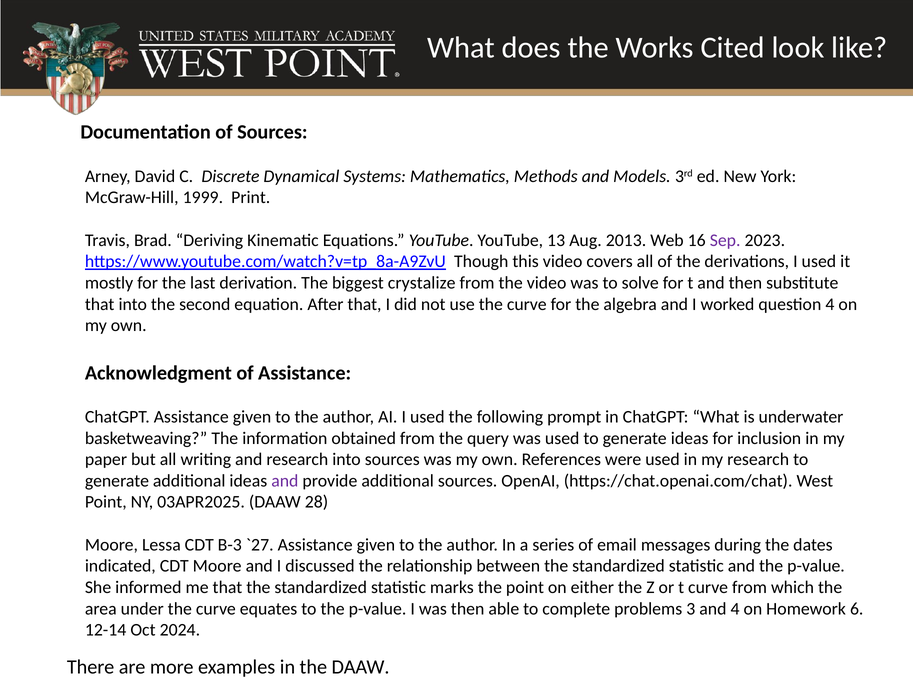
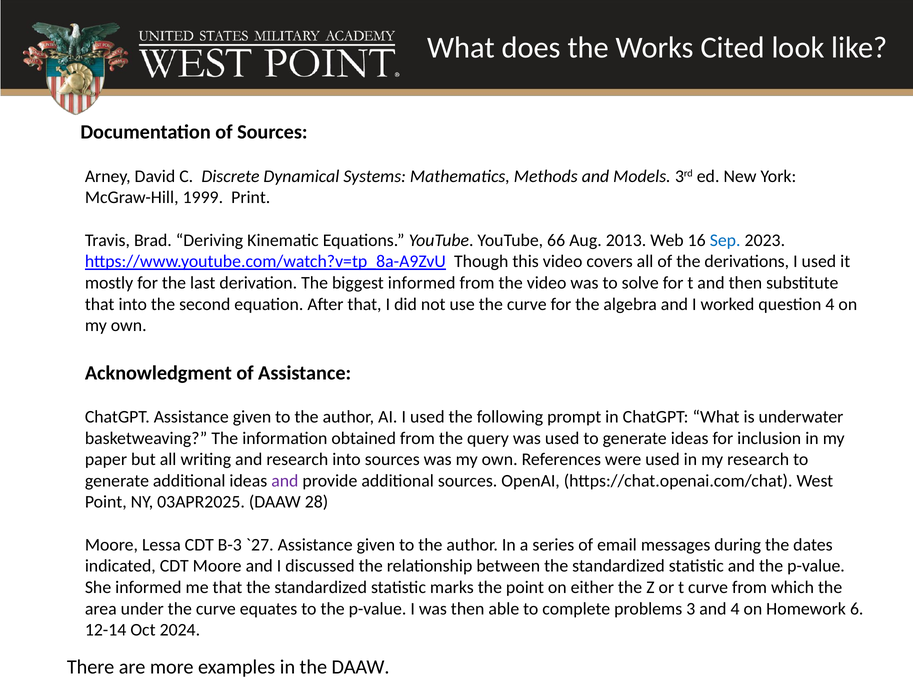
13: 13 -> 66 (556, 240)
Sep colour: purple -> blue (725, 240)
biggest crystalize: crystalize -> informed (422, 283)
